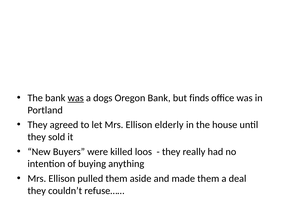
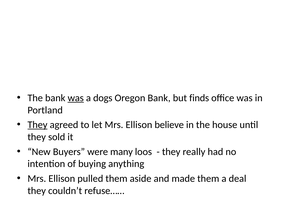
They underline: none -> present (37, 125)
elderly: elderly -> believe (169, 125)
killed: killed -> many (122, 152)
